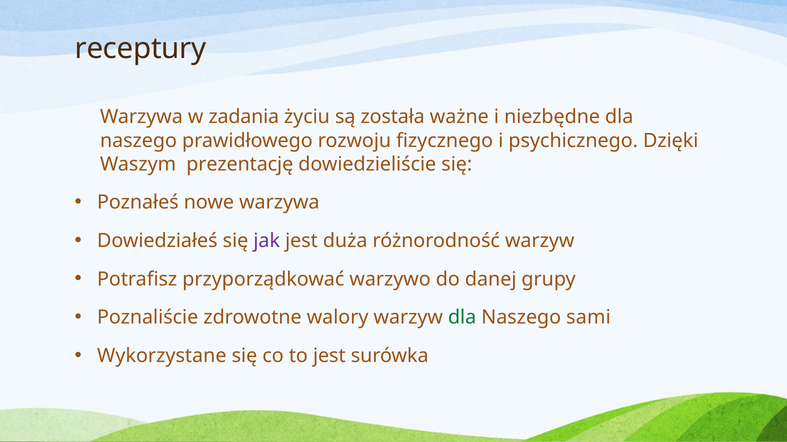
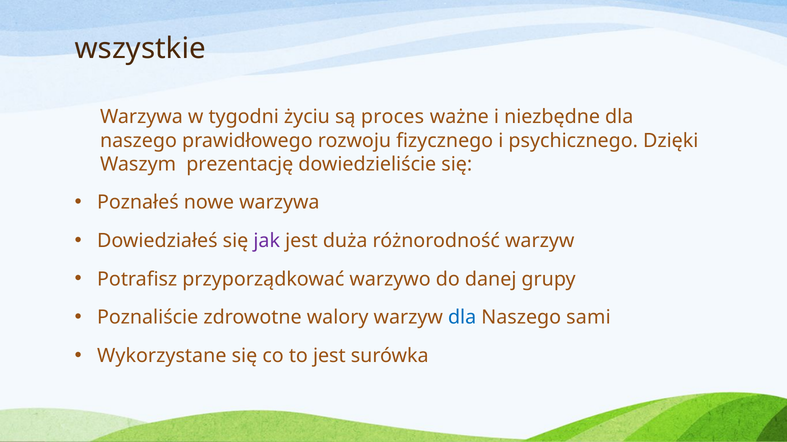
receptury: receptury -> wszystkie (140, 48)
zadania: zadania -> tygodni (244, 117)
została: została -> proces (393, 117)
dla colour: green -> blue (462, 318)
